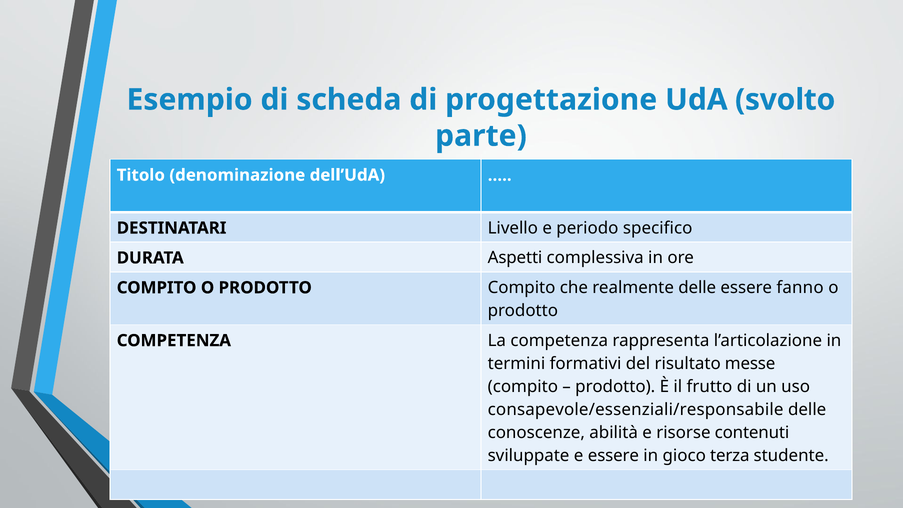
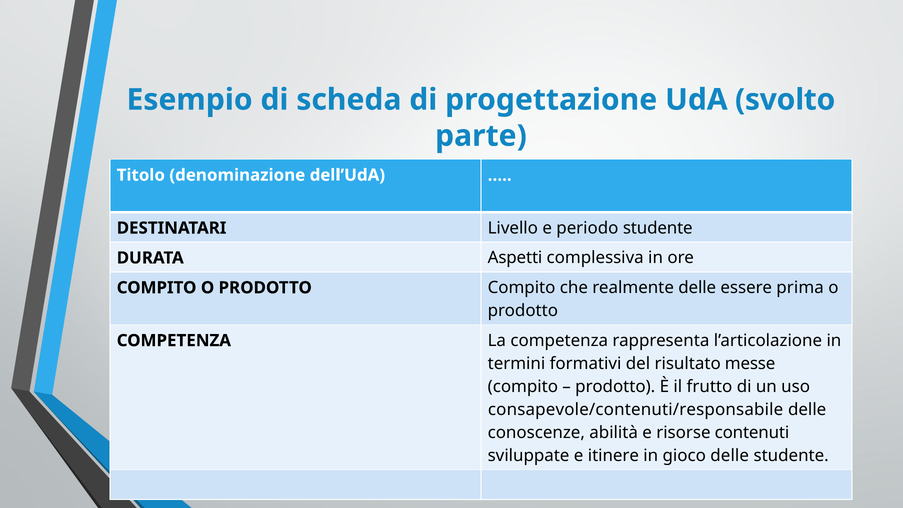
periodo specifico: specifico -> studente (658, 228)
fanno: fanno -> prima (800, 288)
consapevole/essenziali/responsabile: consapevole/essenziali/responsabile -> consapevole/contenuti/responsabile (636, 410)
e essere: essere -> itinere (613, 456)
gioco terza: terza -> delle (730, 456)
